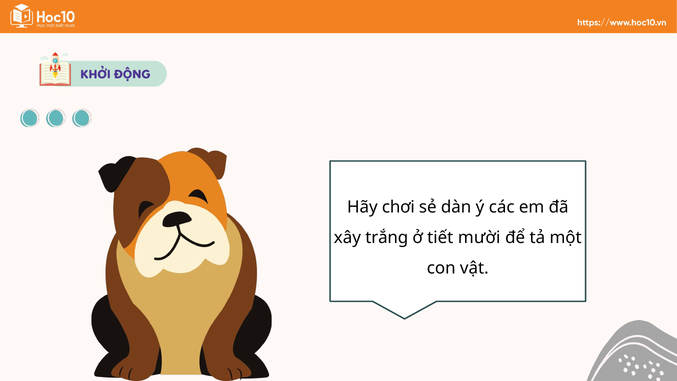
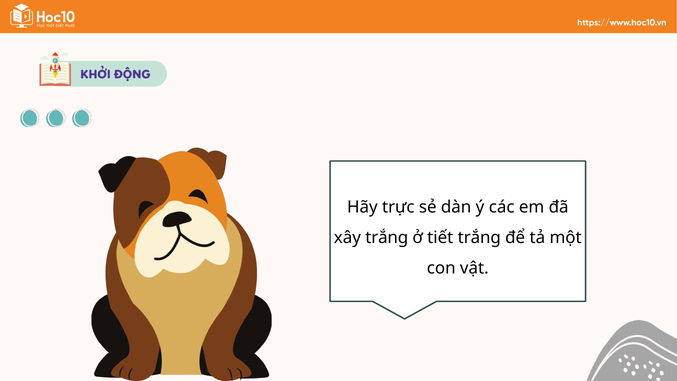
chơi: chơi -> trực (398, 207)
tiết mười: mười -> trắng (479, 237)
